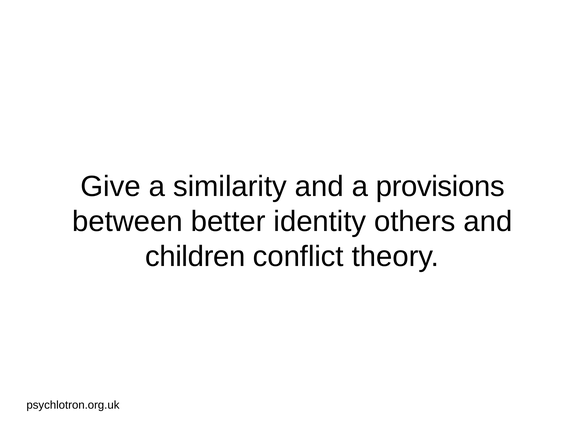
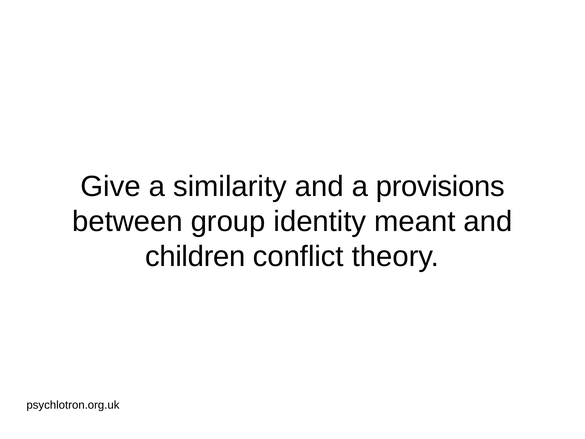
better: better -> group (228, 221)
others: others -> meant (415, 221)
